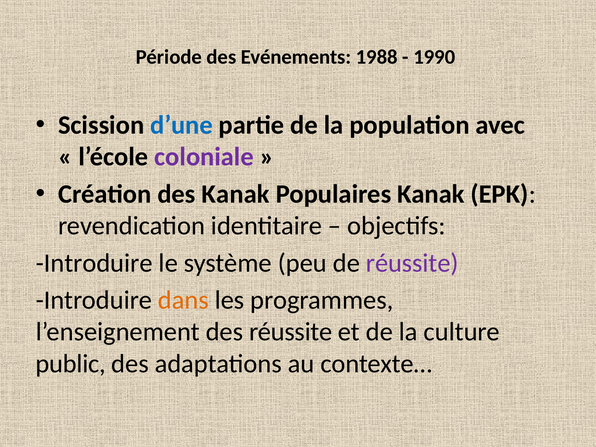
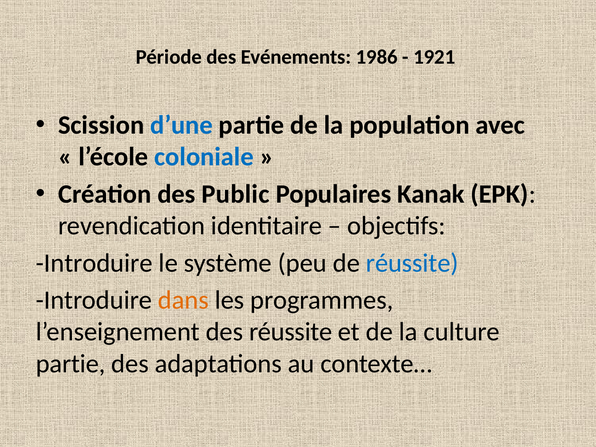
1988: 1988 -> 1986 (377, 57)
1990: 1990 -> 1921 (434, 57)
coloniale colour: purple -> blue (204, 157)
des Kanak: Kanak -> Public (236, 194)
réussite colour: purple -> blue (412, 263)
public: public -> partie (71, 364)
